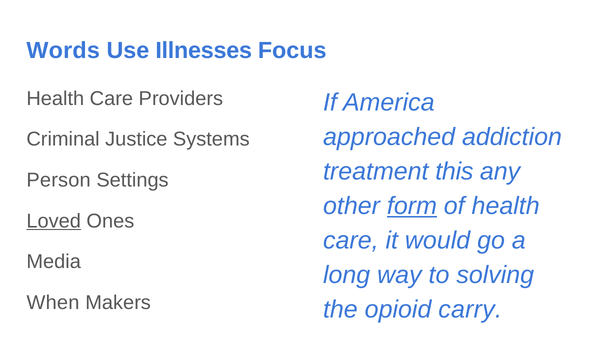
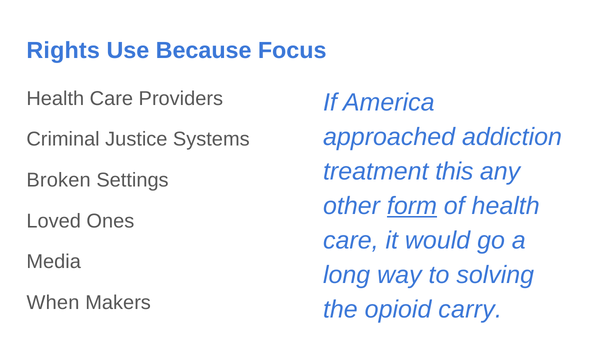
Words: Words -> Rights (63, 51)
Illnesses: Illnesses -> Because (204, 51)
Person: Person -> Broken (59, 180)
Loved underline: present -> none (54, 221)
